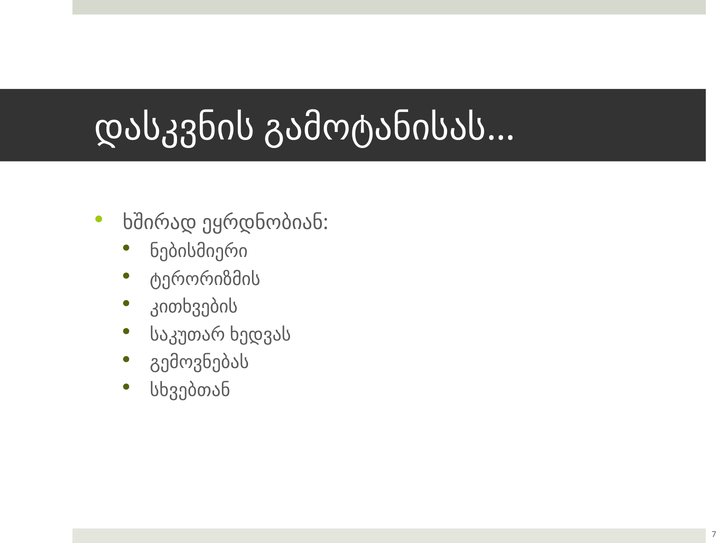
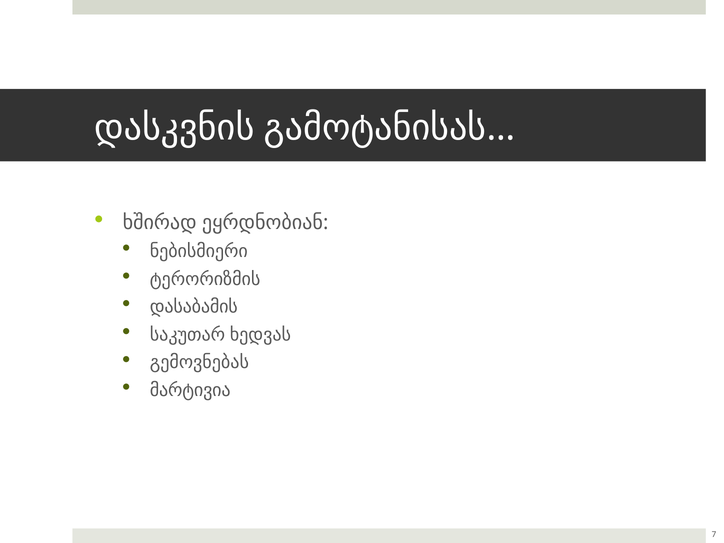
კითხვების: კითხვების -> დასაბამის (194, 307)
სხვებთან: სხვებთან -> მარტივია (190, 390)
